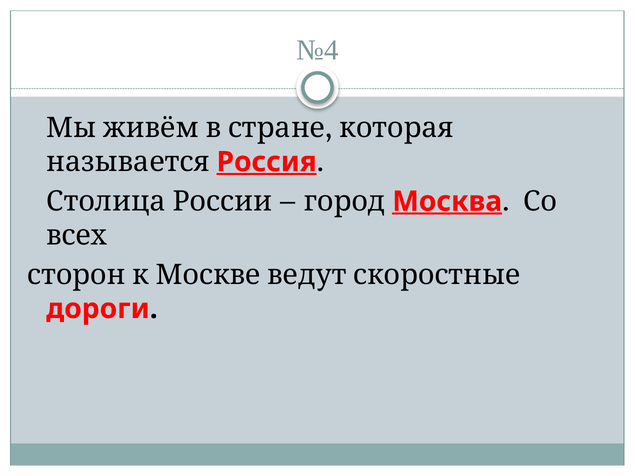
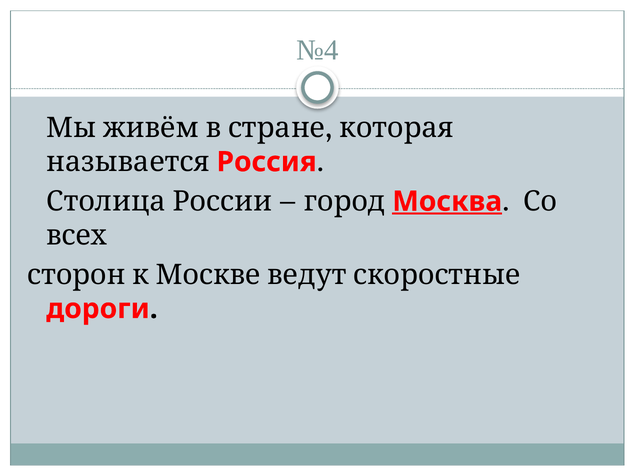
Россия underline: present -> none (267, 162)
